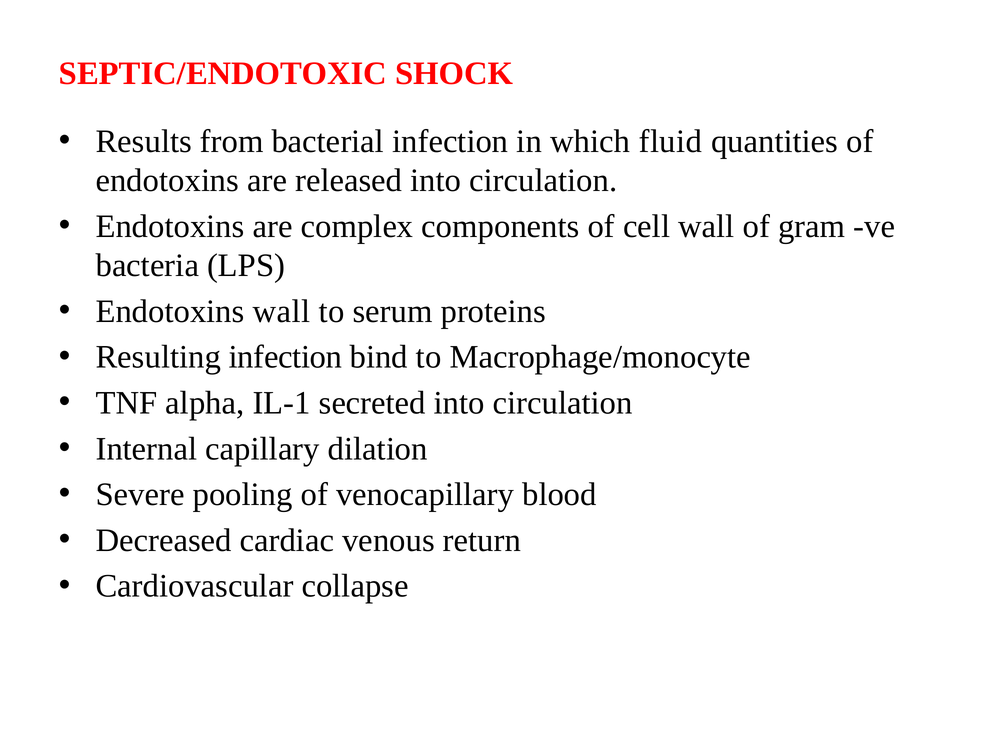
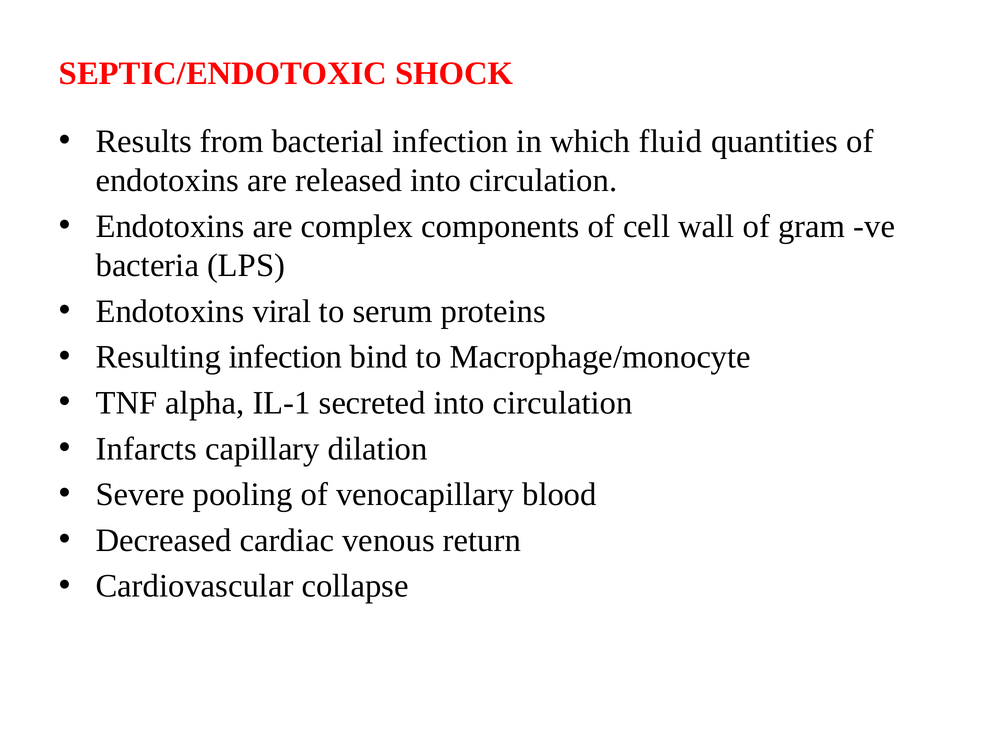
Endotoxins wall: wall -> viral (282, 311)
Internal: Internal -> Infarcts (146, 449)
